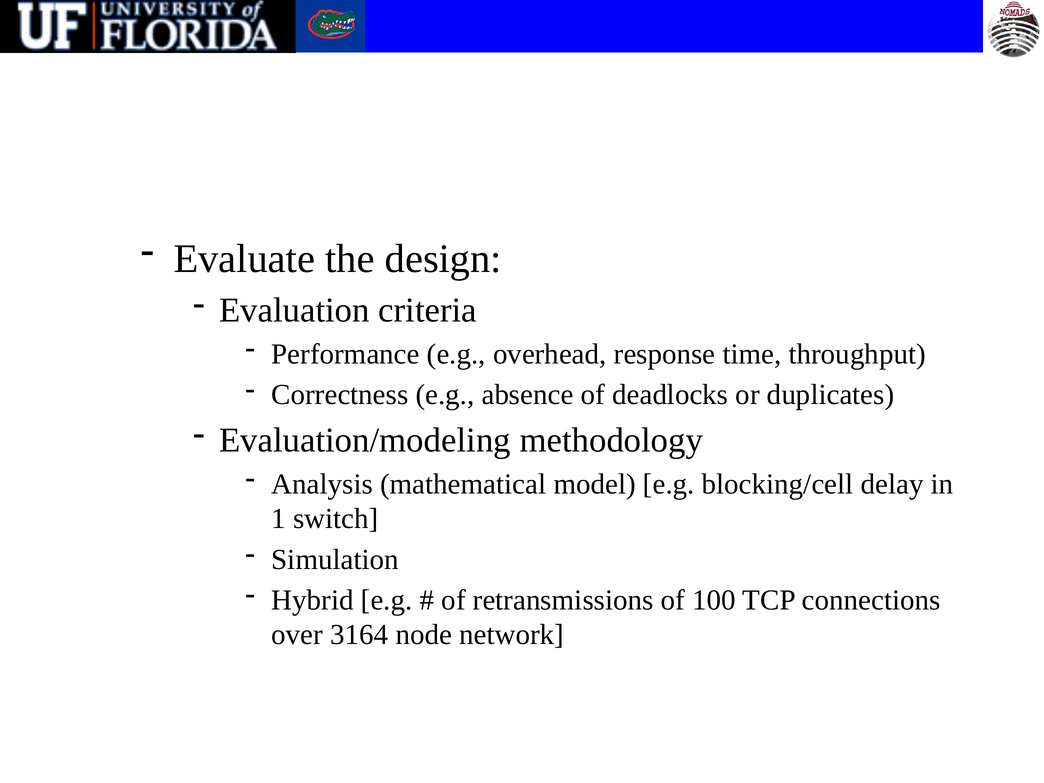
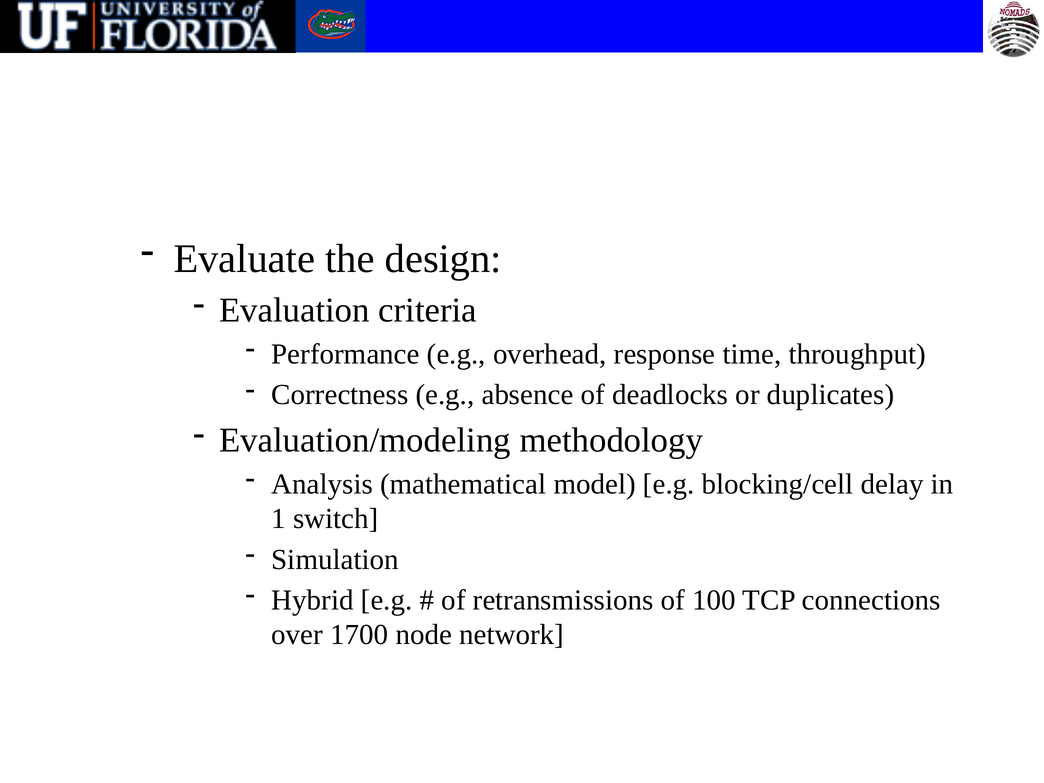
3164: 3164 -> 1700 (359, 635)
